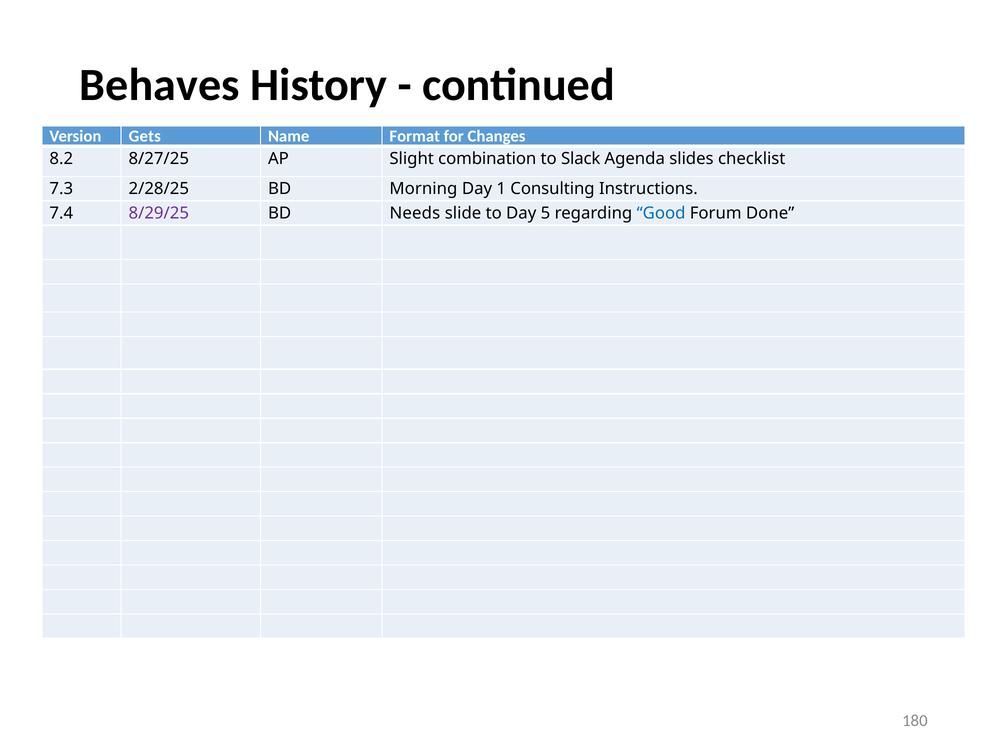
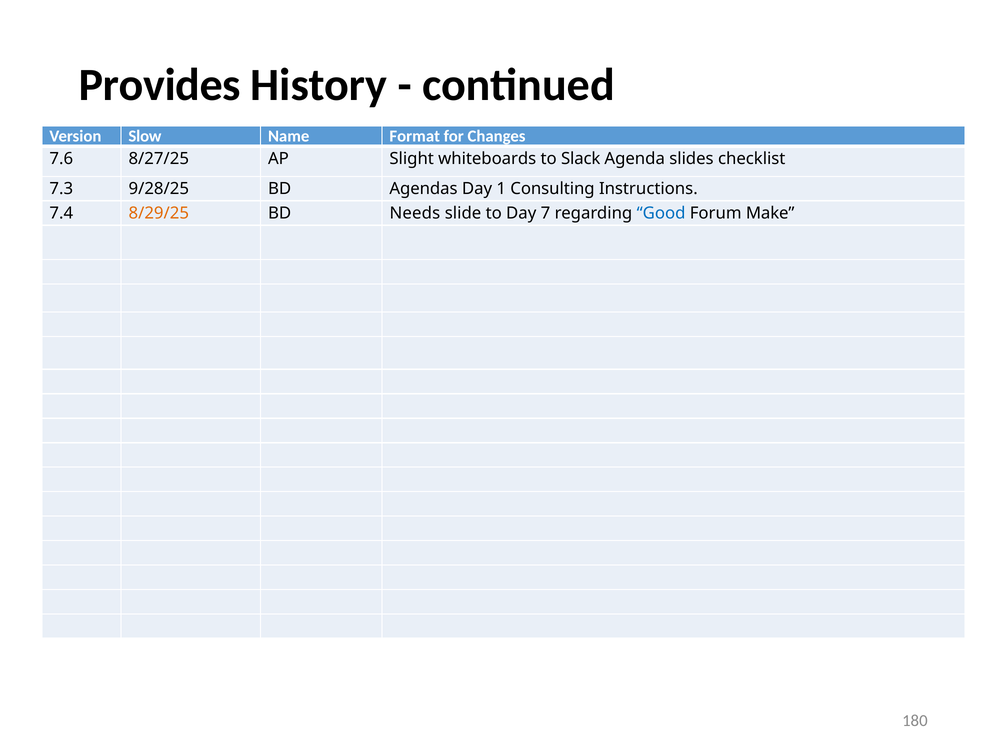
Behaves: Behaves -> Provides (160, 85)
Gets: Gets -> Slow (145, 136)
8.2: 8.2 -> 7.6 (61, 159)
combination: combination -> whiteboards (487, 159)
2/28/25: 2/28/25 -> 9/28/25 (159, 189)
Morning: Morning -> Agendas (424, 189)
8/29/25 colour: purple -> orange (159, 213)
5: 5 -> 7 (545, 213)
Done: Done -> Make (770, 213)
